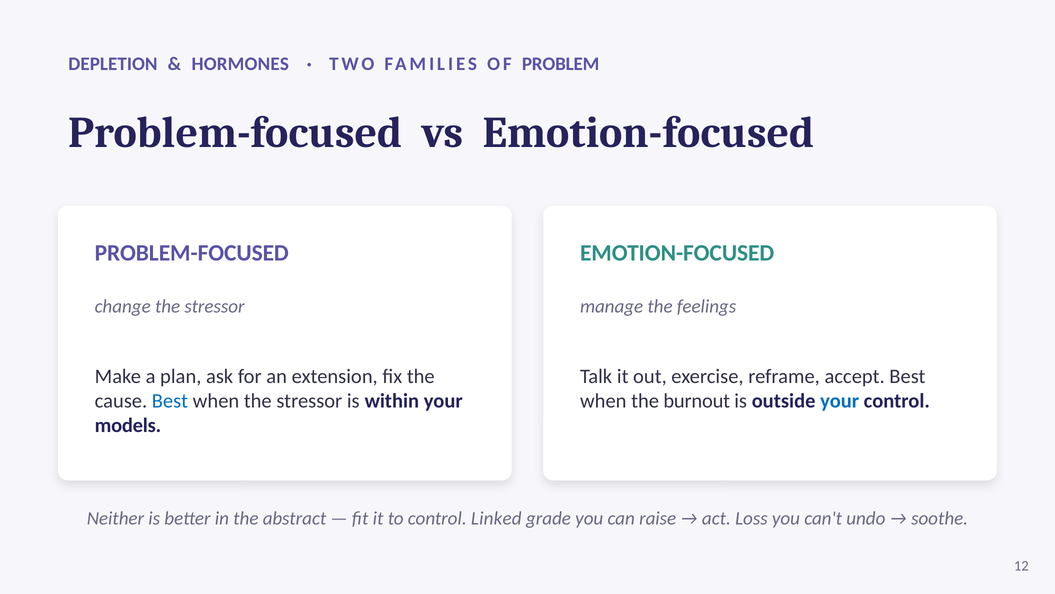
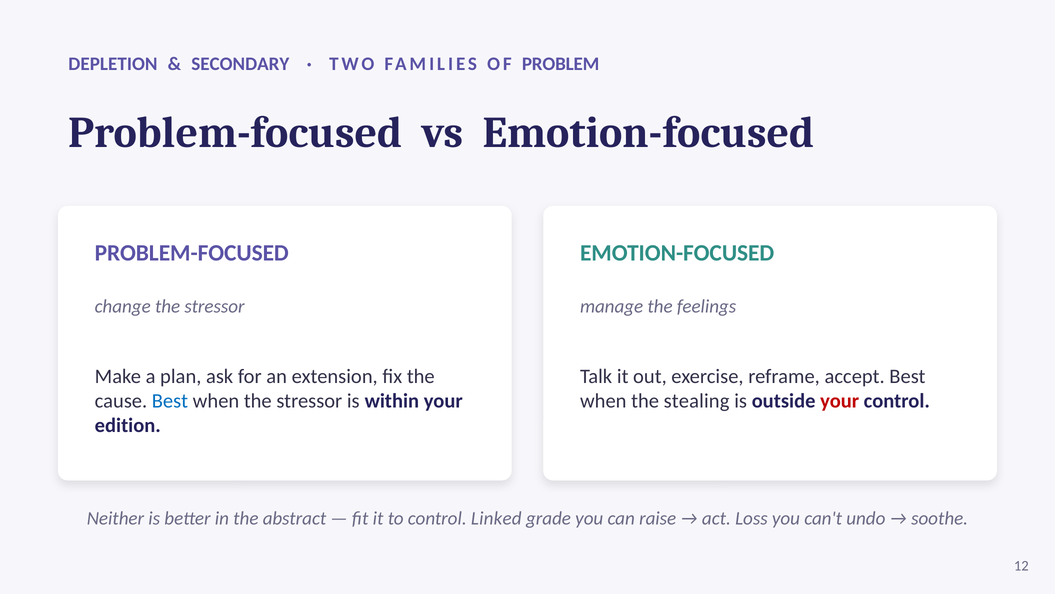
HORMONES: HORMONES -> SECONDARY (240, 64)
burnout: burnout -> stealing (697, 401)
your colour: blue -> red (840, 401)
models: models -> edition (128, 425)
